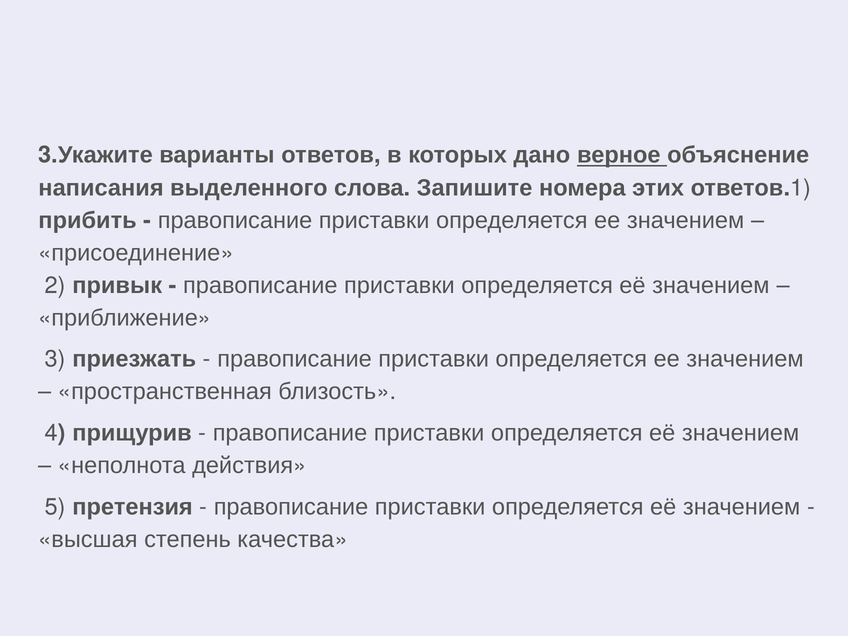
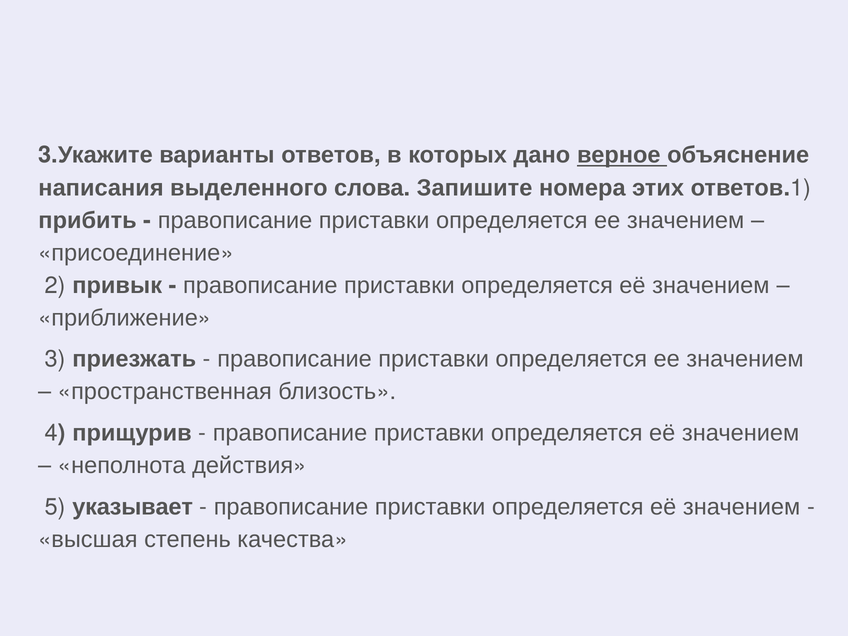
претензия: претензия -> указывает (133, 507)
